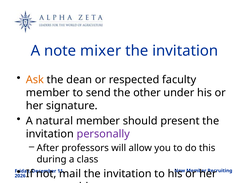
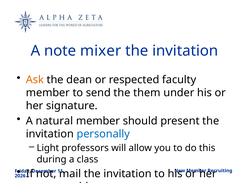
other: other -> them (147, 93)
personally colour: purple -> blue (103, 134)
After: After -> Light (48, 149)
